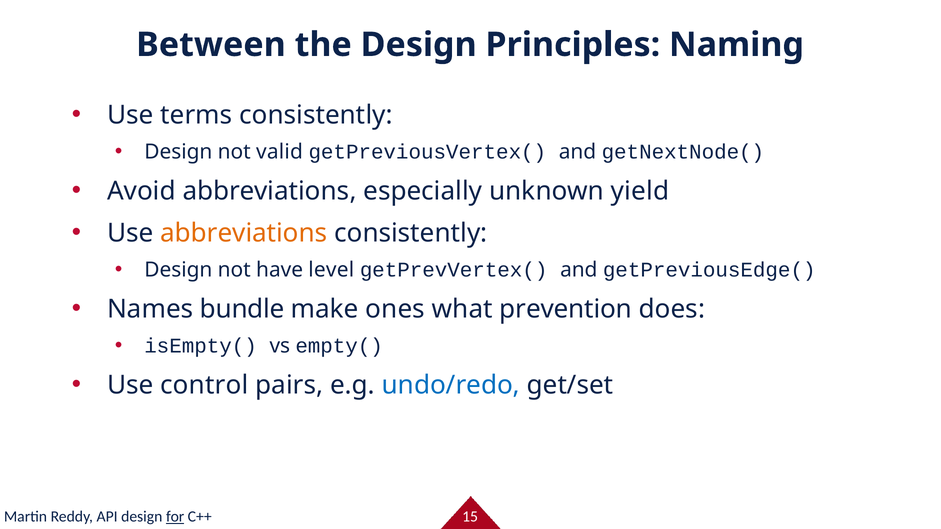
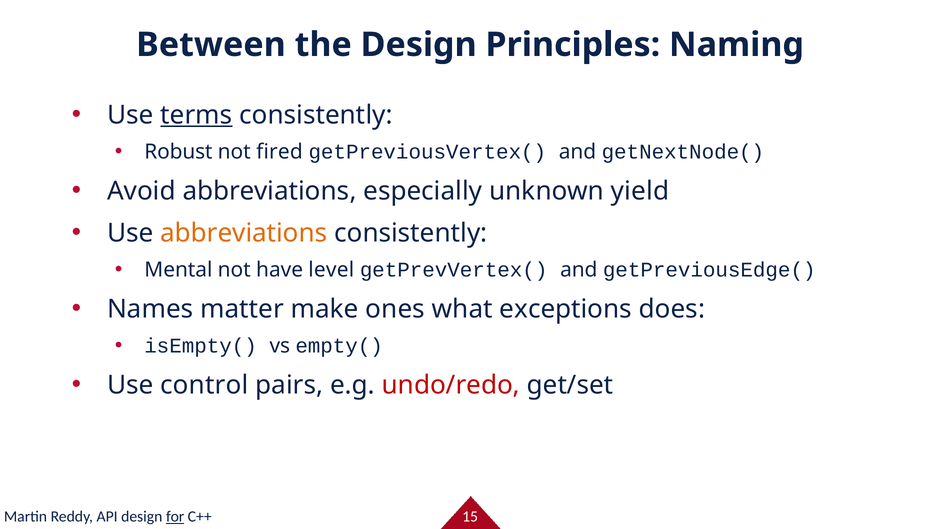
terms underline: none -> present (196, 115)
Design: Design -> Robust (178, 152)
valid: valid -> fired (279, 152)
Design: Design -> Mental (178, 270)
bundle: bundle -> matter (242, 309)
prevention: prevention -> exceptions (566, 309)
undo/redo colour: blue -> red (451, 385)
